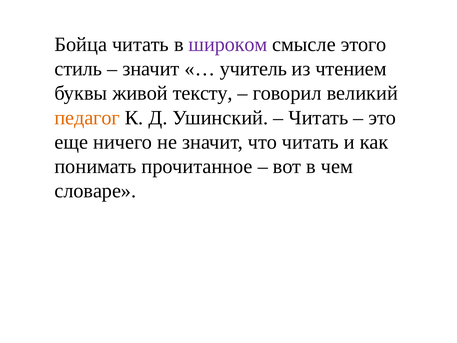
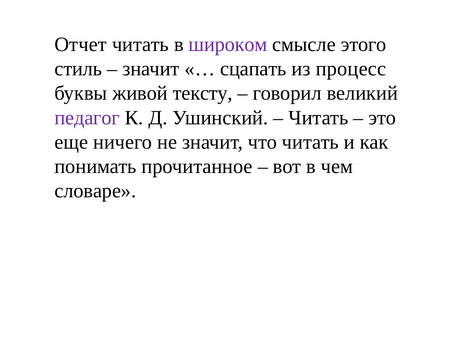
Бойца: Бойца -> Отчет (81, 44)
учитель: учитель -> сцапать (253, 69)
чтением: чтением -> процесс (351, 69)
педагог colour: orange -> purple (87, 118)
